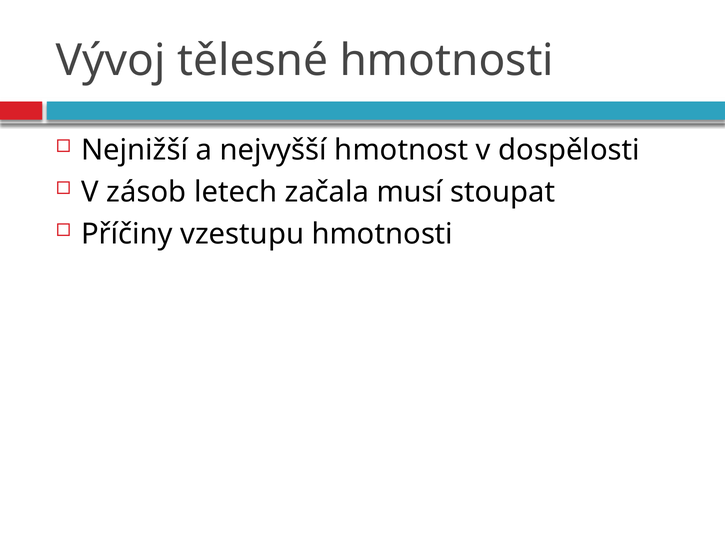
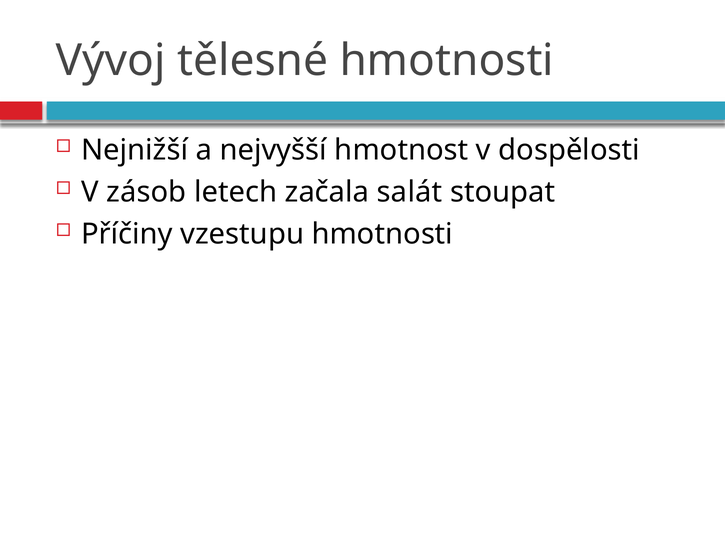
musí: musí -> salát (410, 192)
